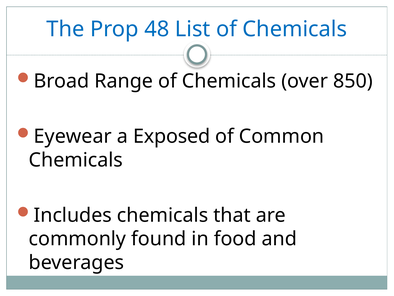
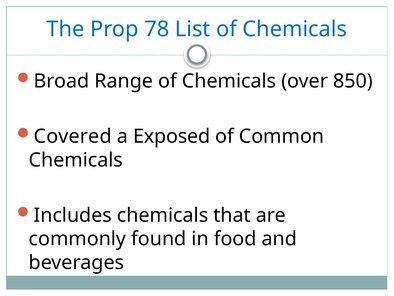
48: 48 -> 78 (157, 29)
Eyewear: Eyewear -> Covered (73, 136)
